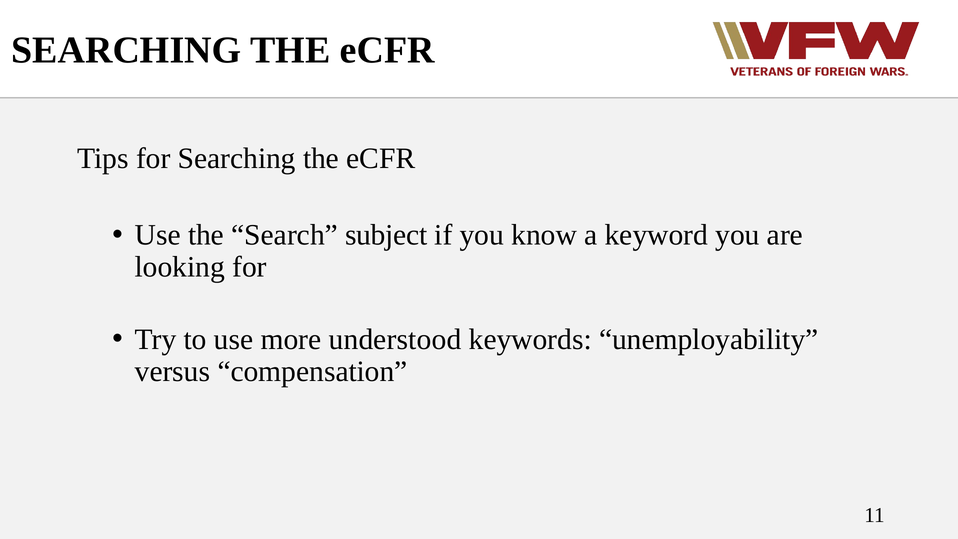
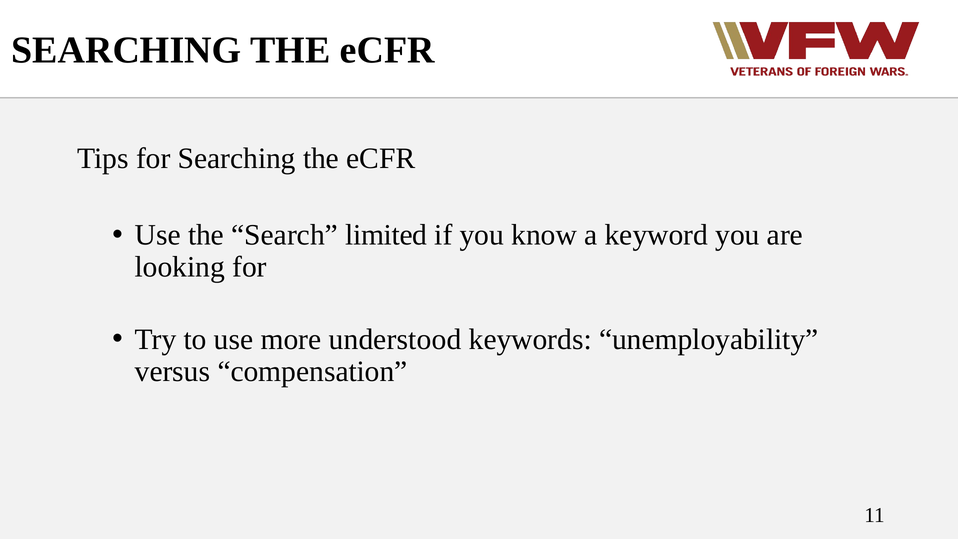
subject: subject -> limited (386, 235)
